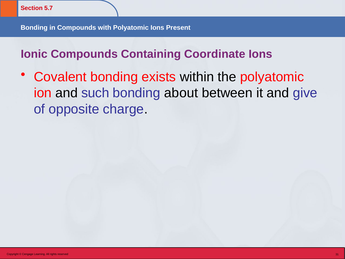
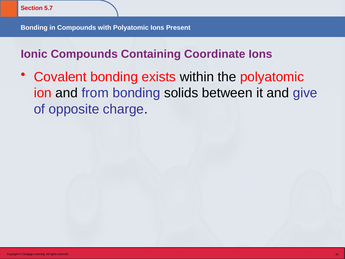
such: such -> from (95, 93)
about: about -> solids (181, 93)
